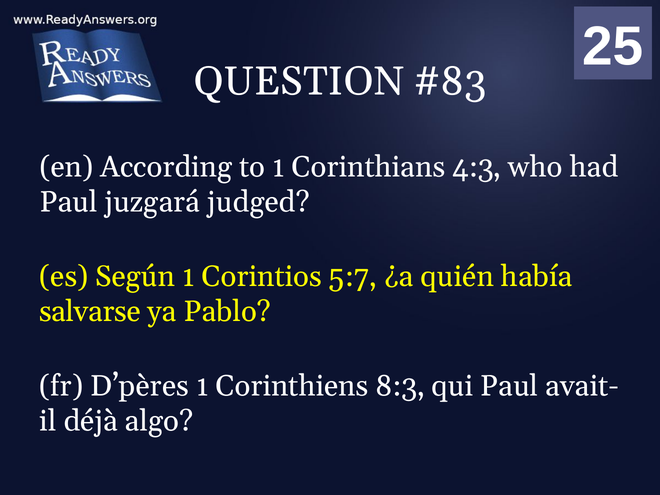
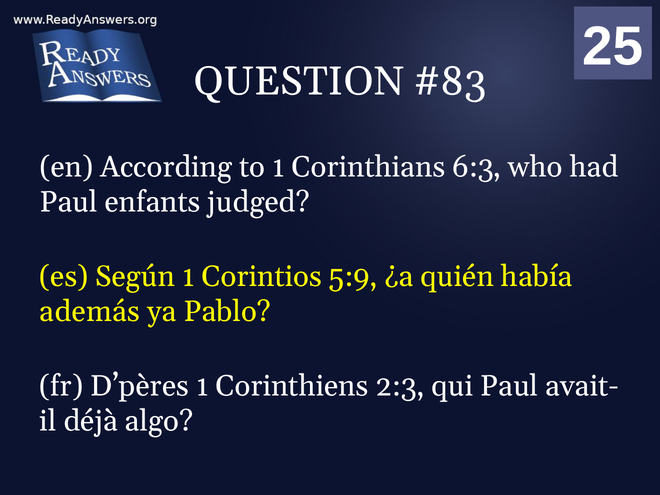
4:3: 4:3 -> 6:3 (477, 167)
juzgará: juzgará -> enfants (153, 202)
5:7: 5:7 -> 5:9 (353, 276)
salvarse: salvarse -> además (90, 312)
8:3: 8:3 -> 2:3 (400, 386)
